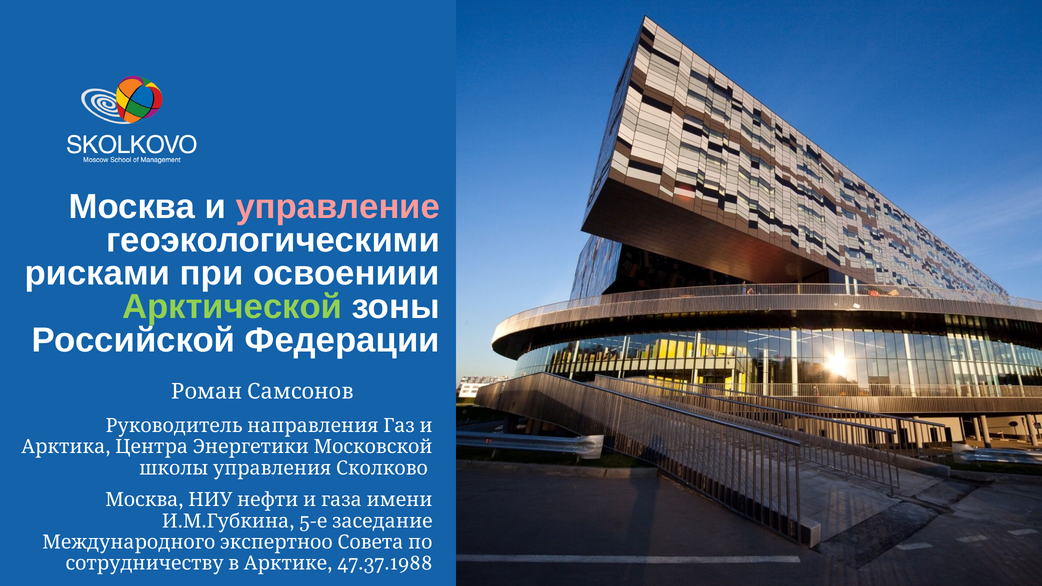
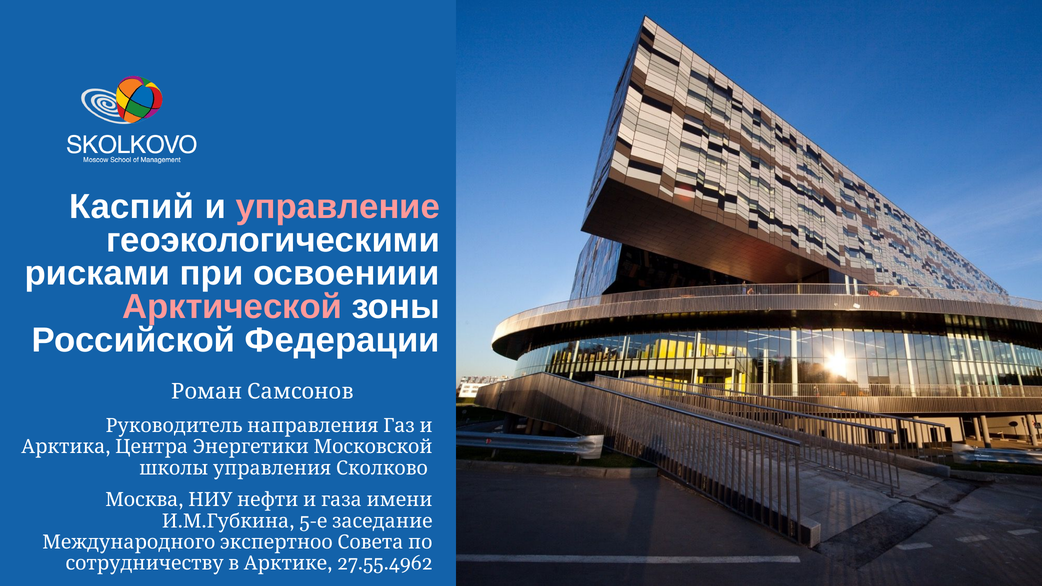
Москва: Москва -> Каспий (132, 207)
Арктической colour: light green -> pink (232, 307)
47.37.1988: 47.37.1988 -> 27.55.4962 (385, 563)
